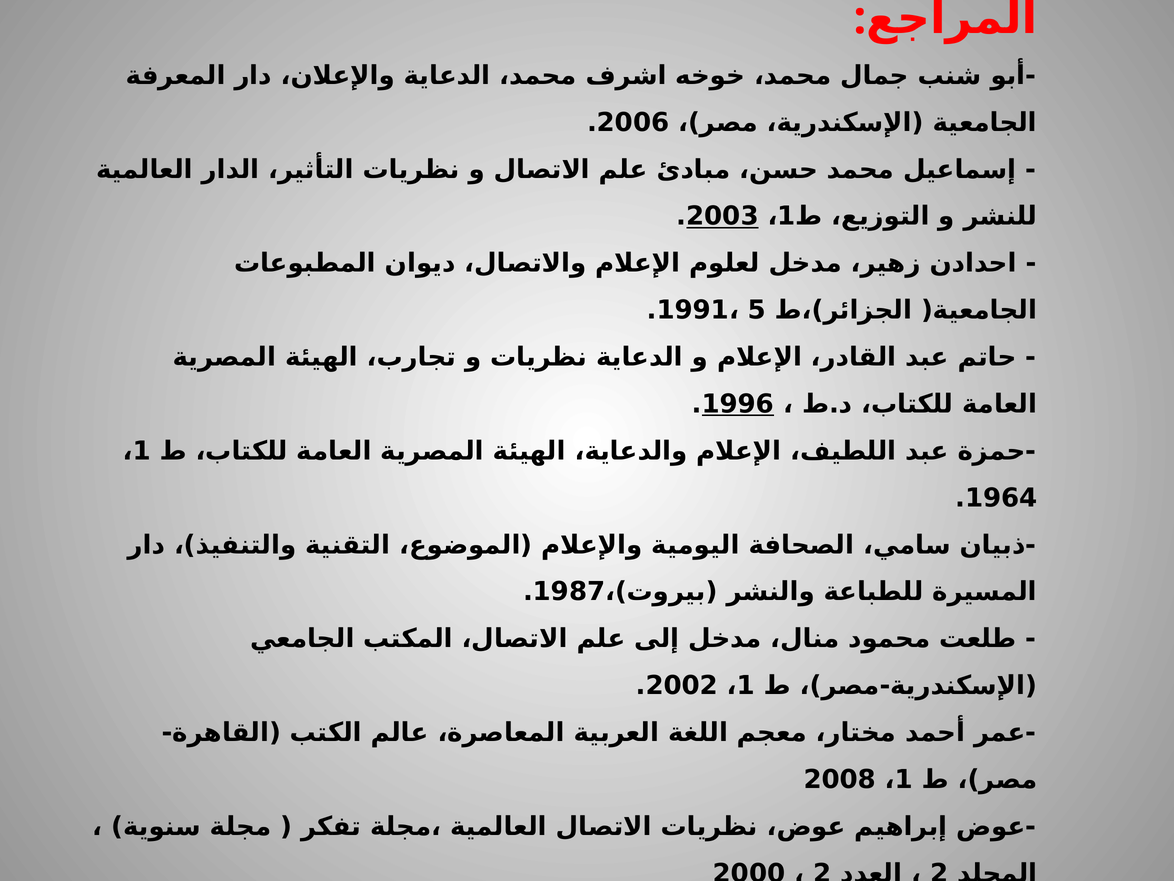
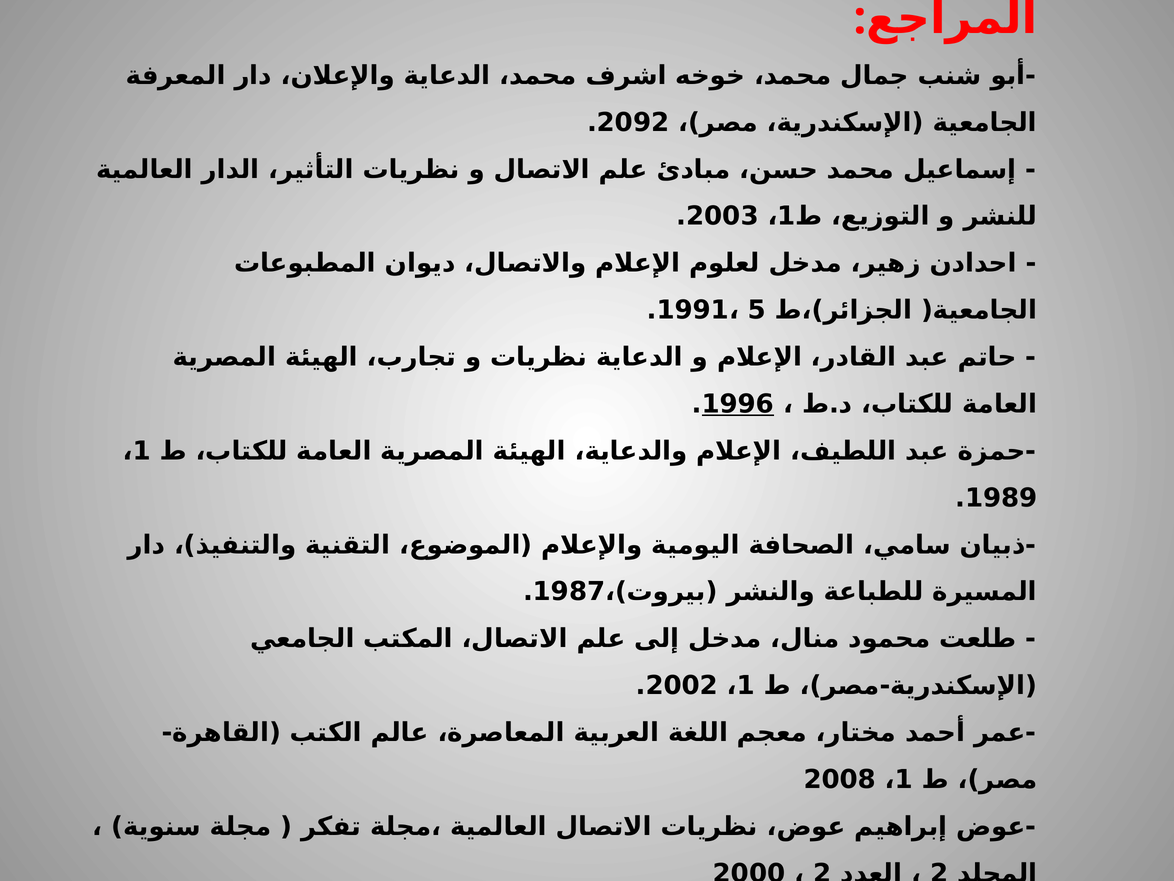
2006: 2006 -> 2092 (633, 122)
2003 underline: present -> none (722, 216)
1964: 1964 -> 1989 (1001, 498)
